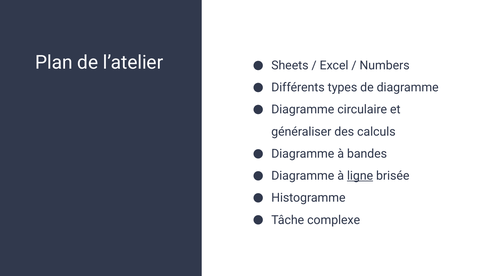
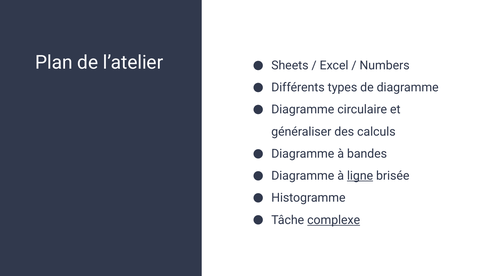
complexe underline: none -> present (334, 220)
